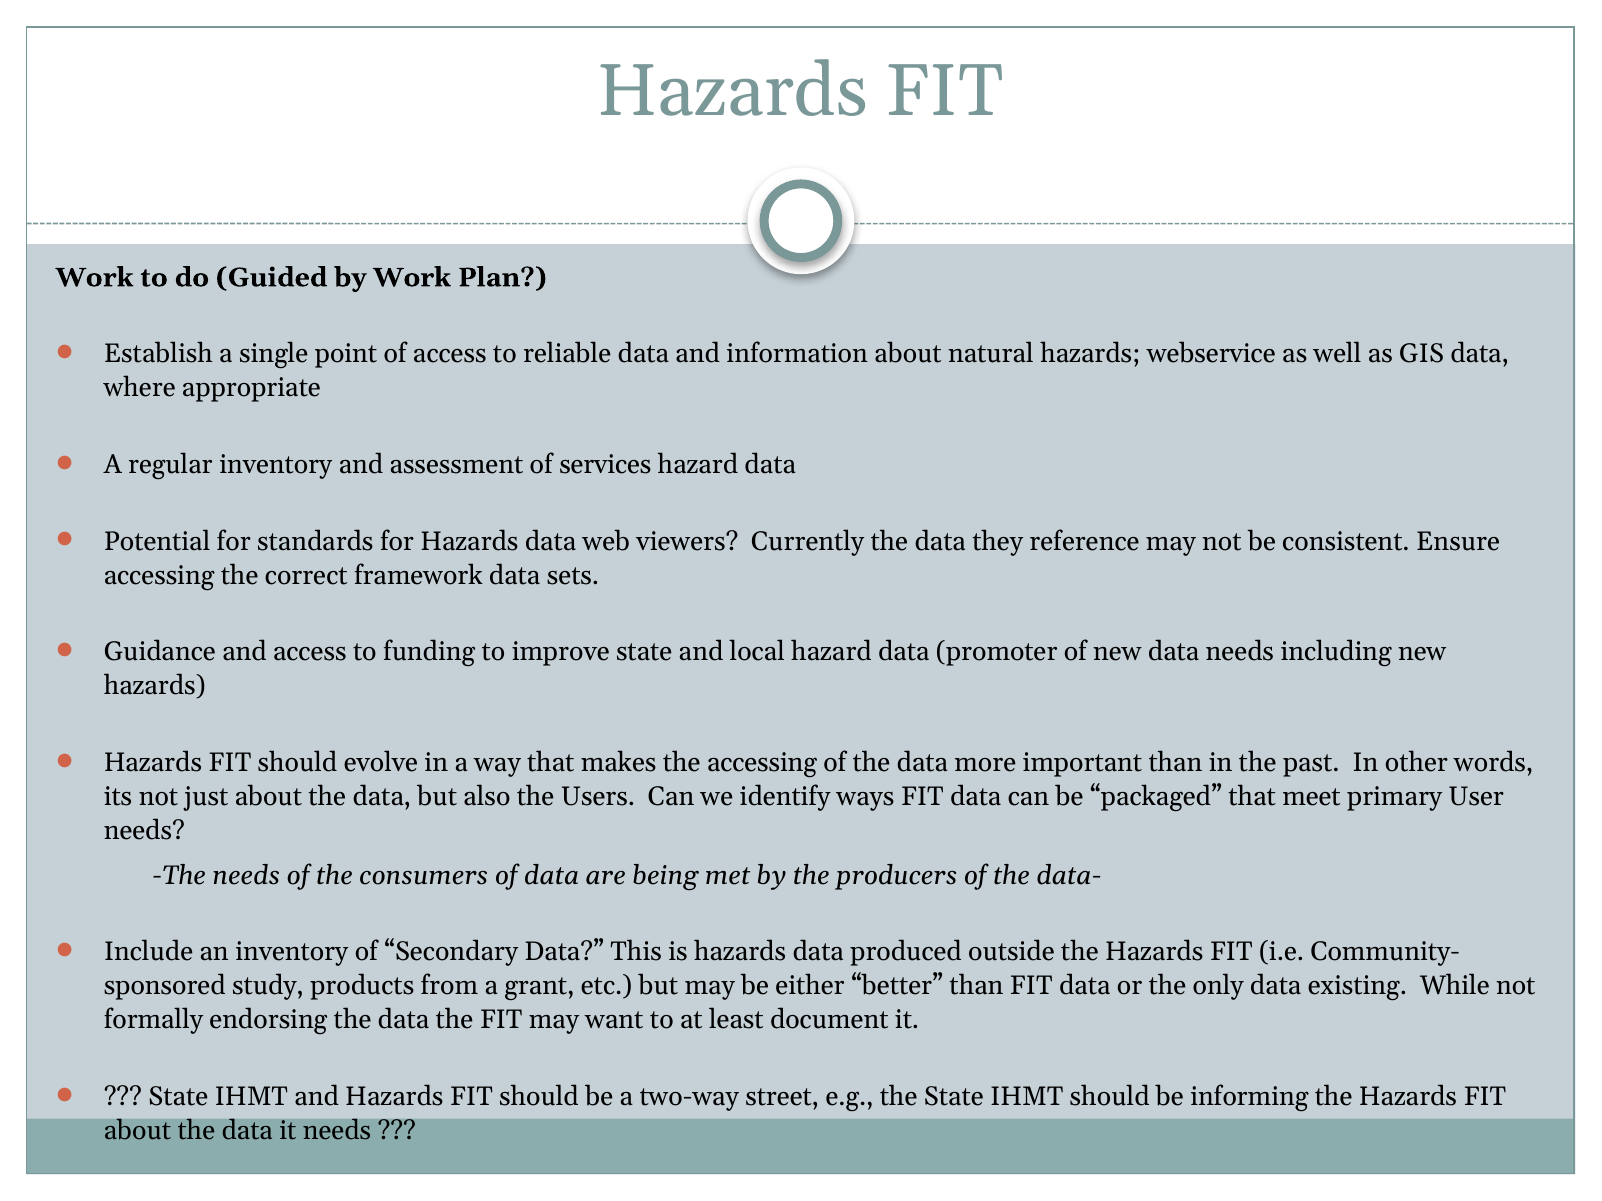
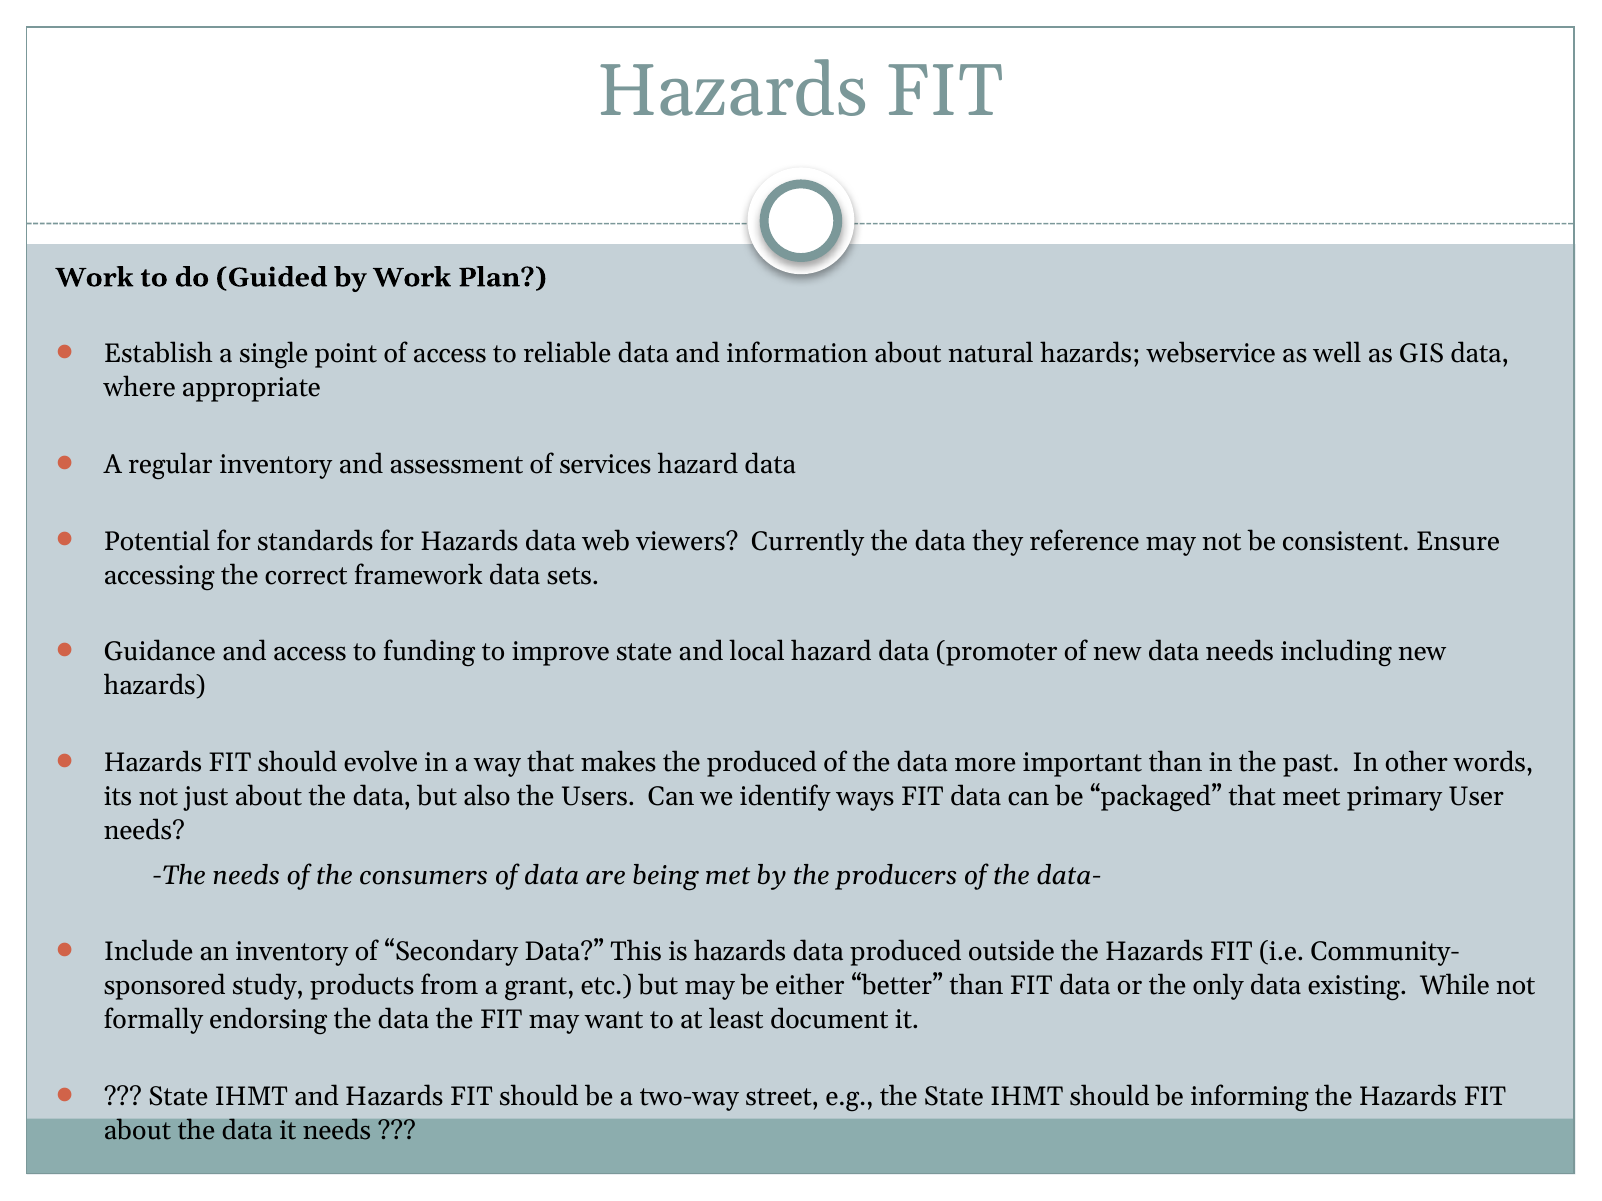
the accessing: accessing -> produced (762, 763)
